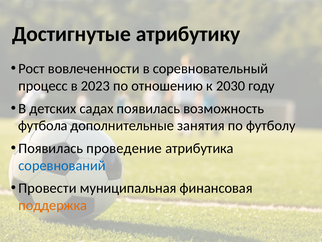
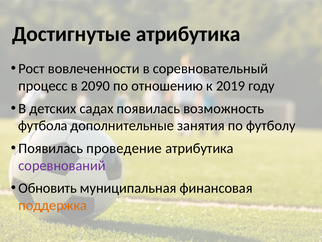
Достигнутые атрибутику: атрибутику -> атрибутика (188, 34)
2023: 2023 -> 2090 (95, 86)
2030: 2030 -> 2019 (231, 86)
соревнований colour: blue -> purple (62, 165)
Провести: Провести -> Обновить (48, 188)
